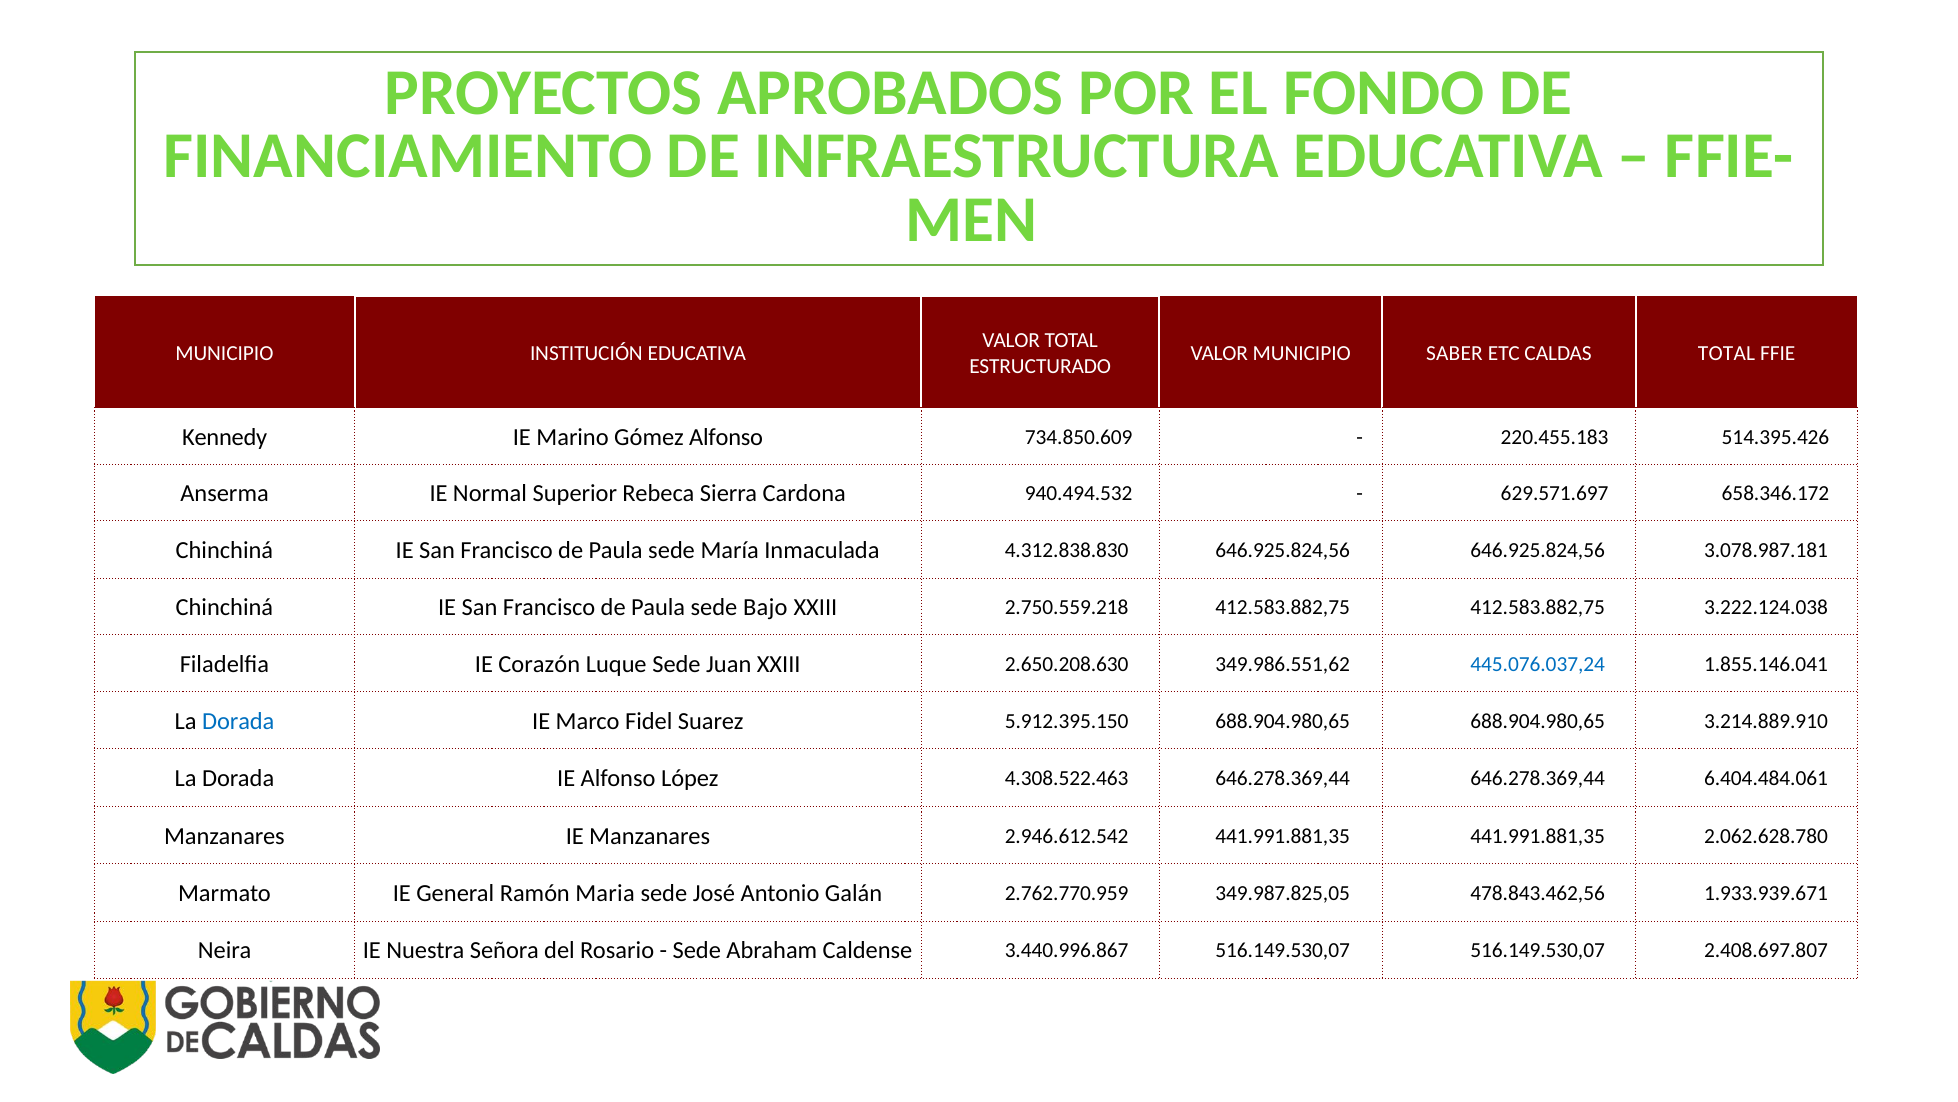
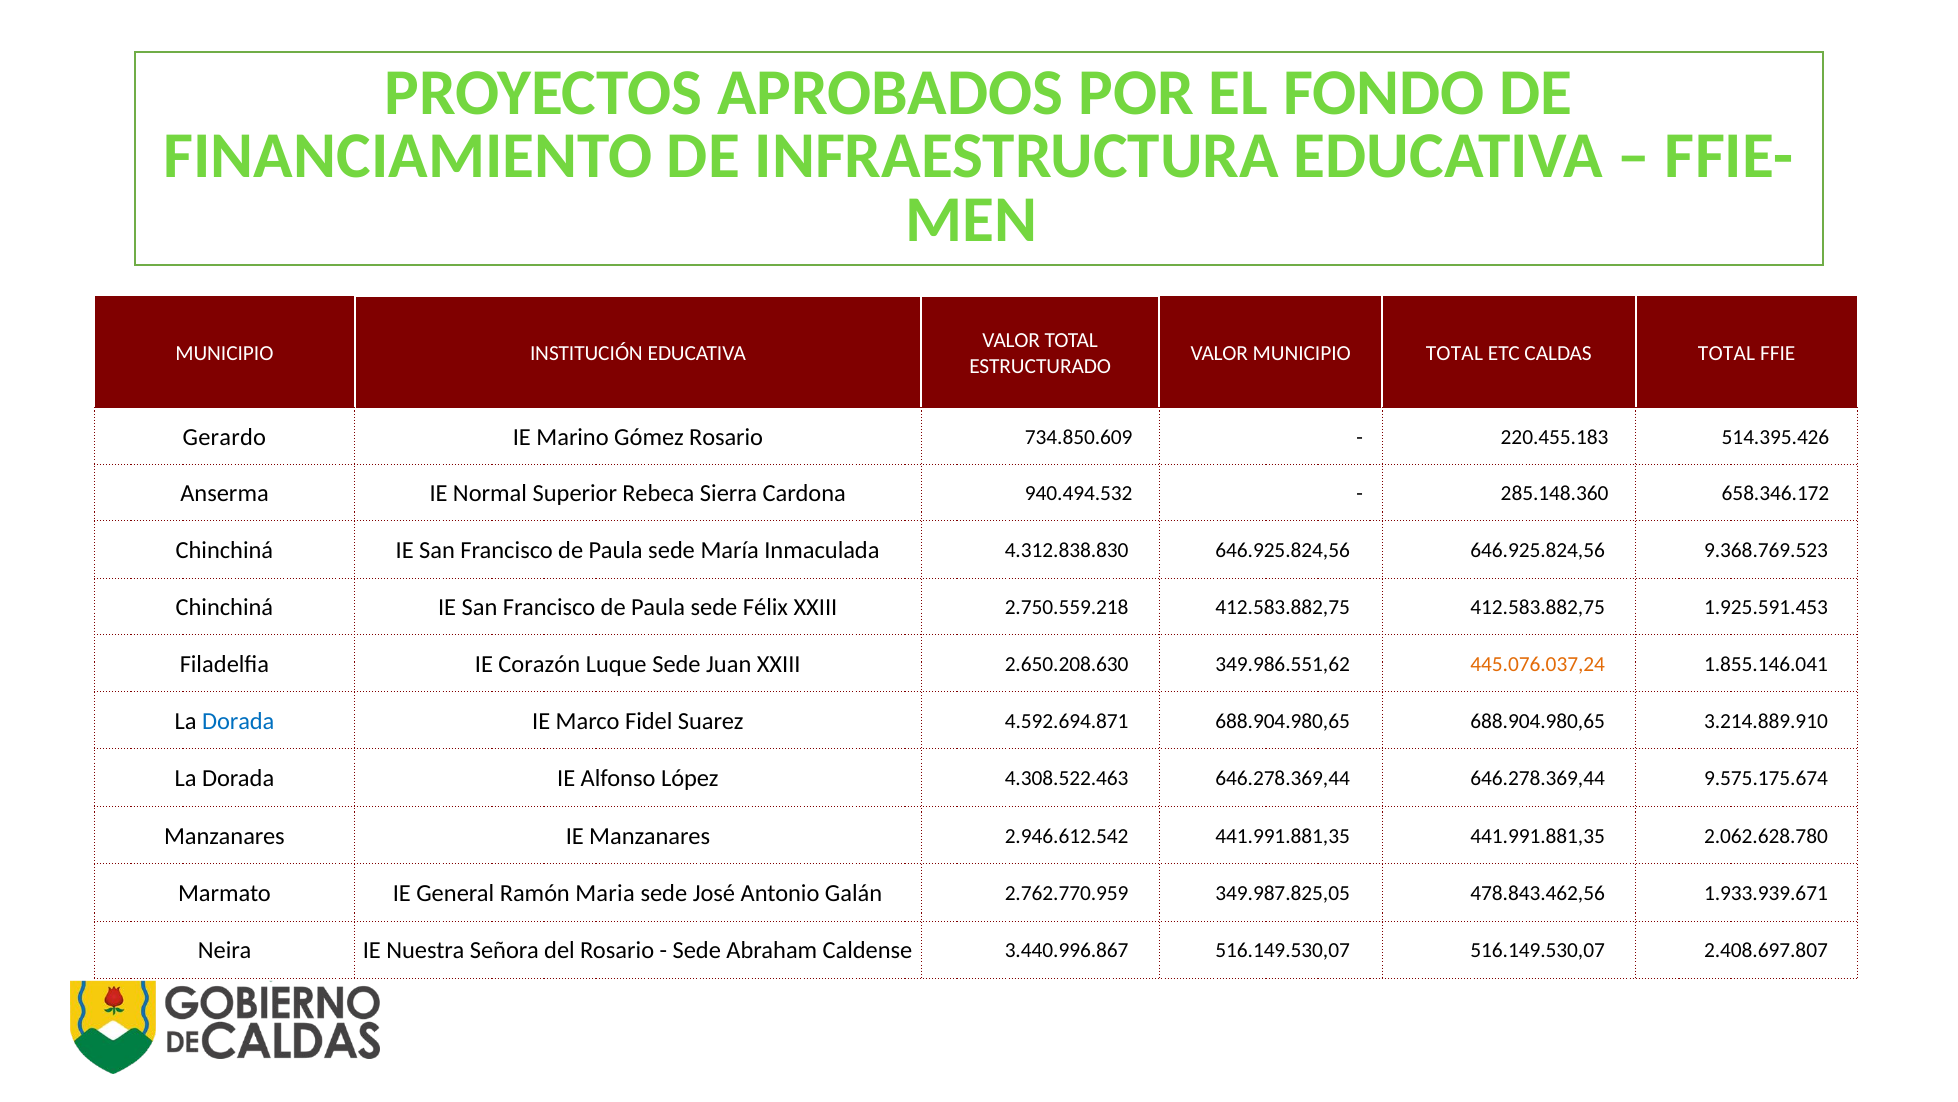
MUNICIPIO SABER: SABER -> TOTAL (1454, 353)
Kennedy: Kennedy -> Gerardo (224, 437)
Gómez Alfonso: Alfonso -> Rosario (726, 437)
629.571.697: 629.571.697 -> 285.148.360 (1555, 493)
3.078.987.181: 3.078.987.181 -> 9.368.769.523 (1766, 550)
Bajo: Bajo -> Félix (766, 607)
3.222.124.038: 3.222.124.038 -> 1.925.591.453 (1766, 607)
445.076.037,24 colour: blue -> orange (1538, 664)
5.912.395.150: 5.912.395.150 -> 4.592.694.871 (1067, 721)
6.404.484.061: 6.404.484.061 -> 9.575.175.674 (1766, 778)
